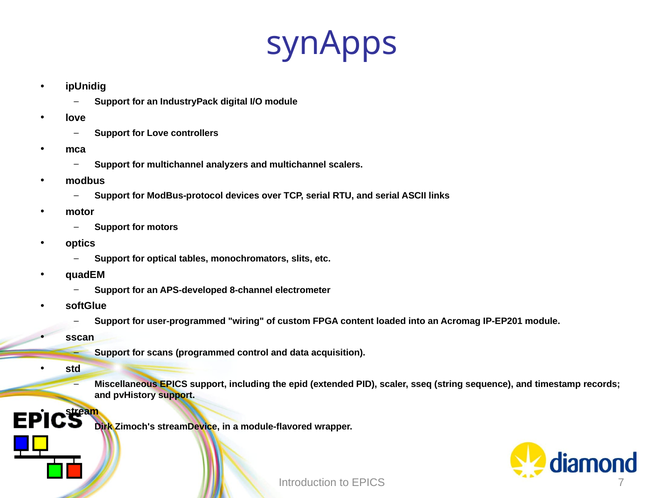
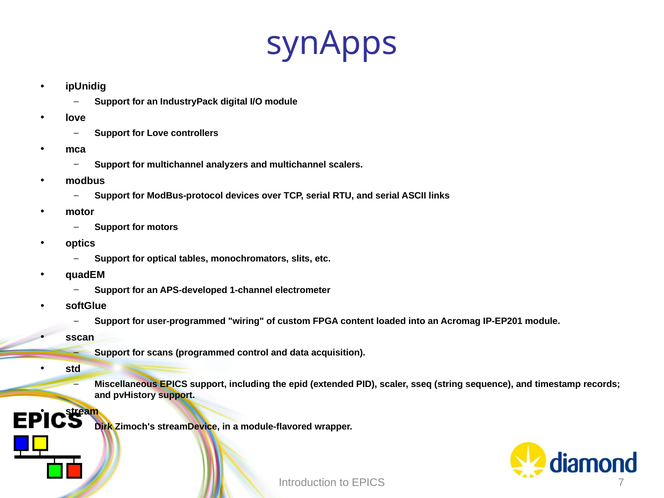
8-channel: 8-channel -> 1-channel (251, 290)
